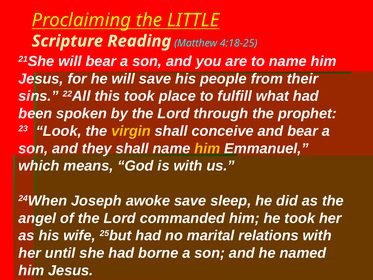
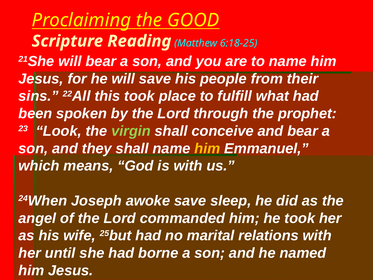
LITTLE: LITTLE -> GOOD (193, 20)
4:18-25: 4:18-25 -> 6:18-25 (239, 43)
virgin colour: yellow -> light green (131, 131)
